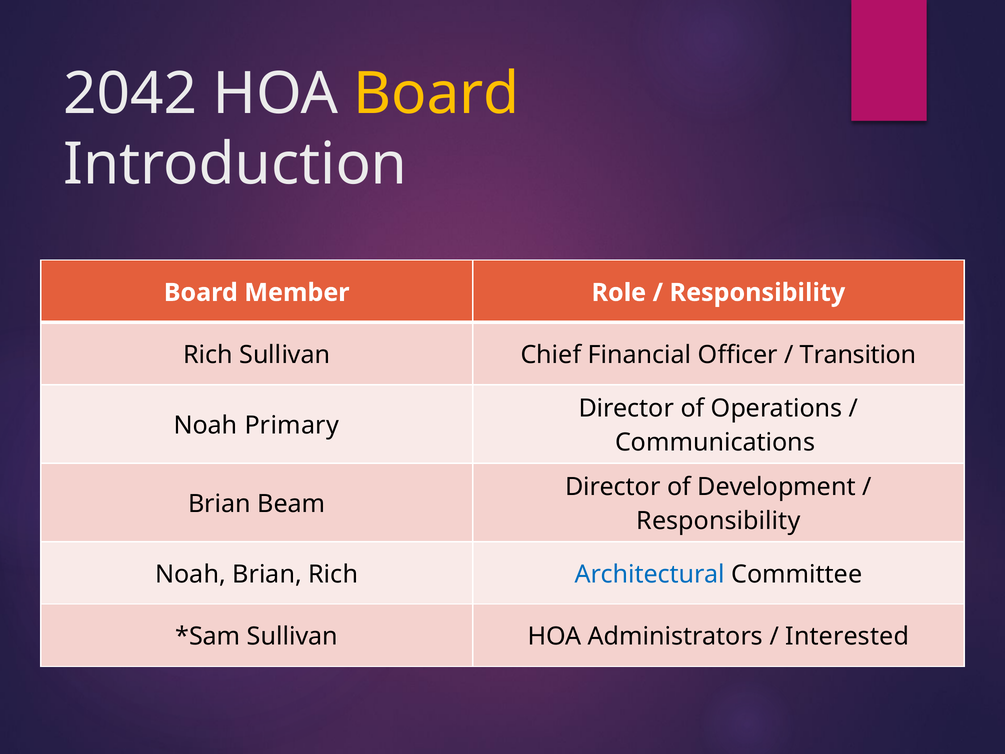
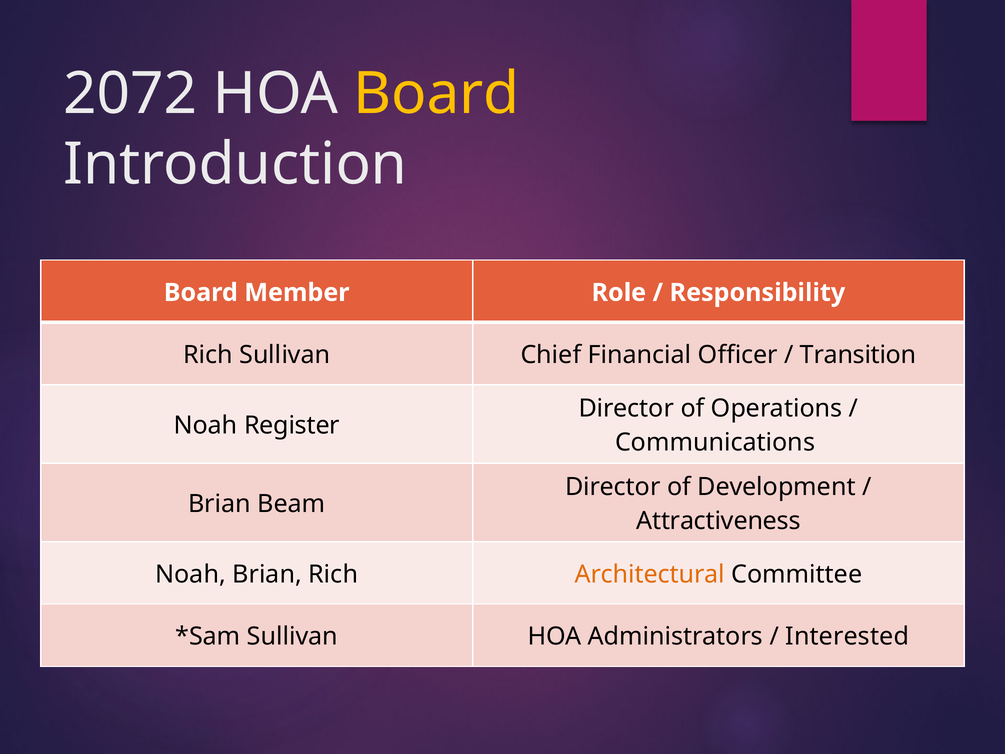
2042: 2042 -> 2072 (130, 94)
Primary: Primary -> Register (292, 425)
Responsibility: Responsibility -> Attractiveness (718, 521)
Architectural colour: blue -> orange (650, 574)
